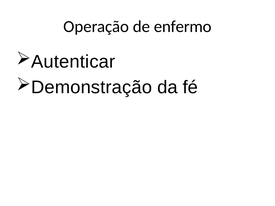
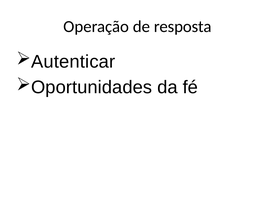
enfermo: enfermo -> resposta (183, 27)
Demonstração: Demonstração -> Oportunidades (92, 87)
